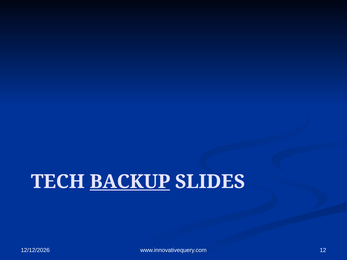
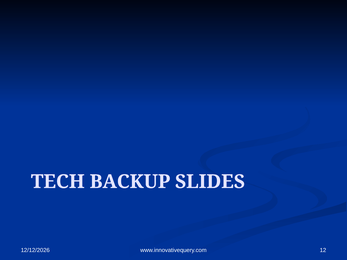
BACKUP underline: present -> none (130, 182)
